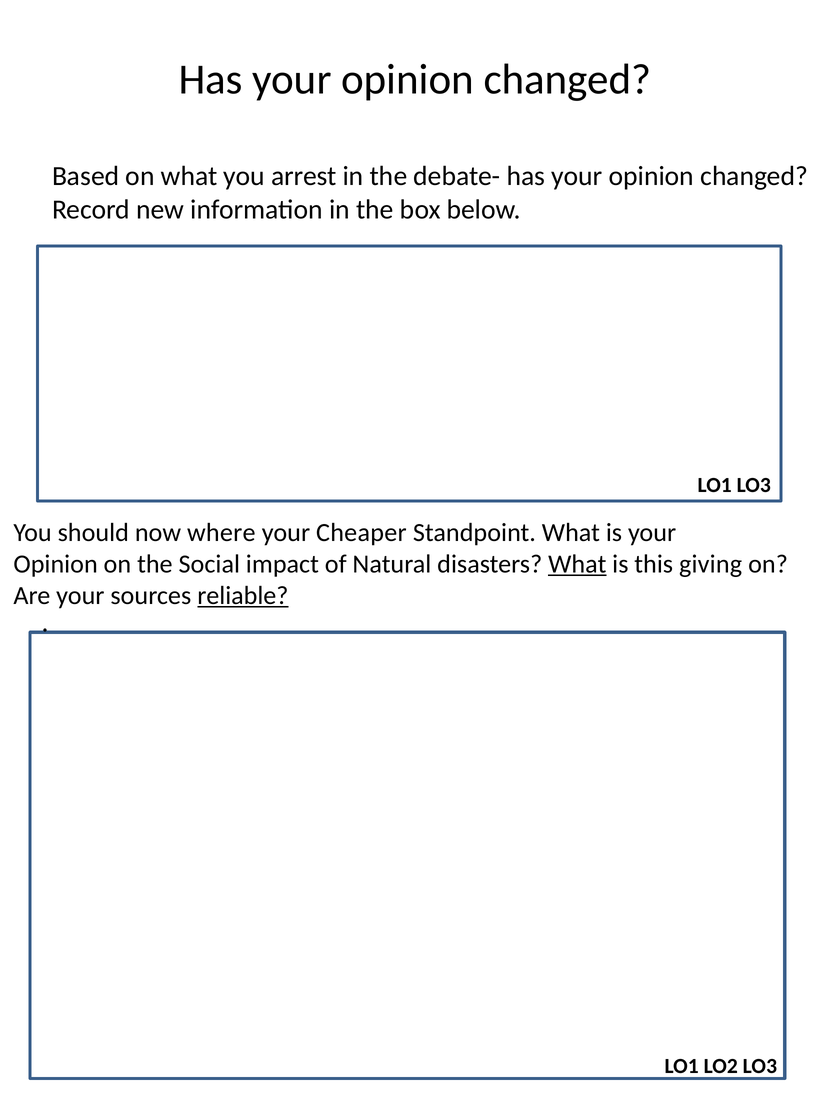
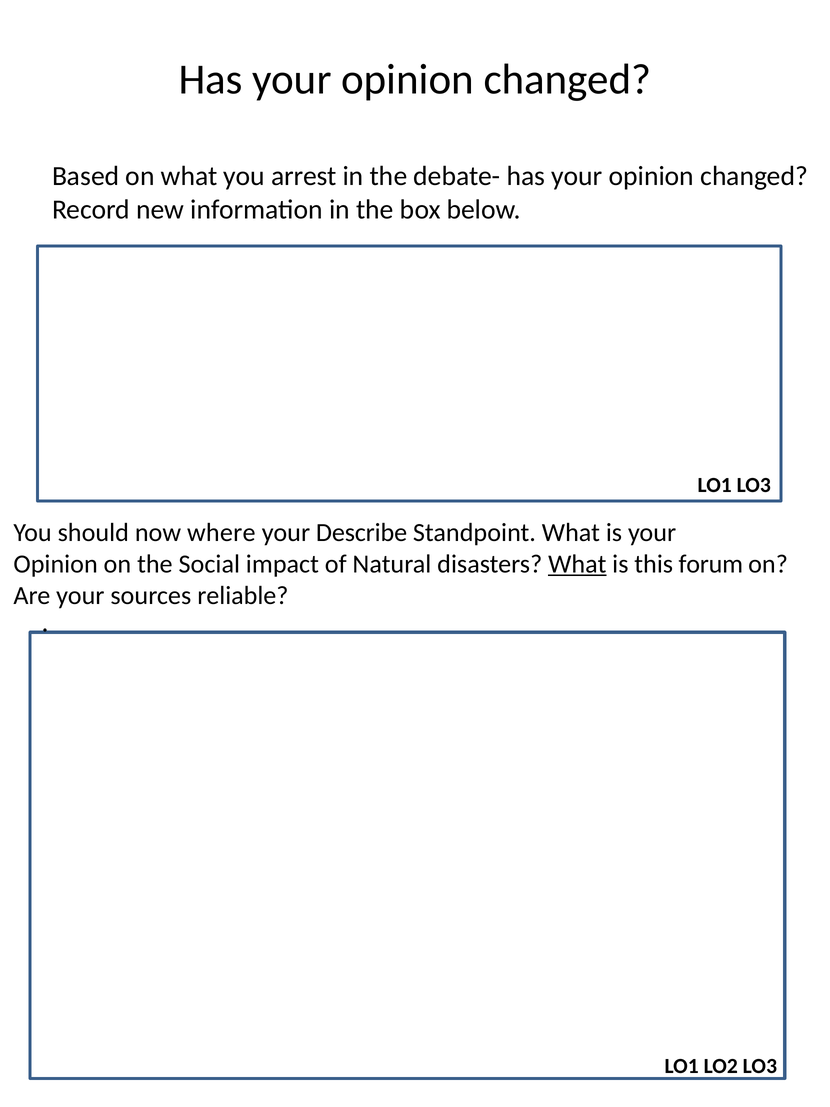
Cheaper: Cheaper -> Describe (362, 532)
giving: giving -> forum (711, 564)
reliable underline: present -> none (243, 595)
